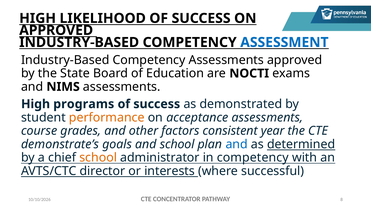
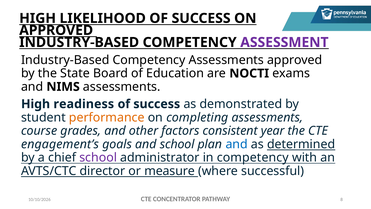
ASSESSMENT colour: blue -> purple (284, 42)
programs: programs -> readiness (84, 104)
acceptance: acceptance -> completing (197, 117)
demonstrate’s: demonstrate’s -> engagement’s (60, 144)
school colour: orange -> purple (98, 157)
interests: interests -> measure (170, 171)
